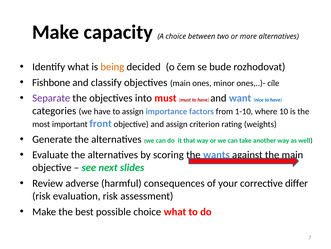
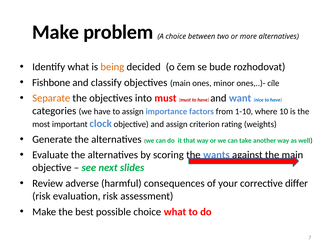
capacity: capacity -> problem (118, 32)
Separate colour: purple -> orange (51, 98)
front: front -> clock (101, 123)
